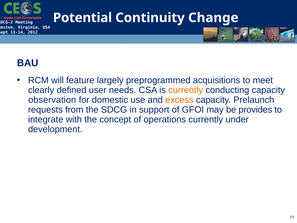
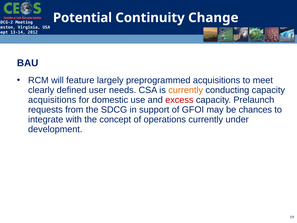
observation: observation -> acquisitions (52, 100)
excess colour: orange -> red (179, 100)
provides: provides -> chances (255, 110)
